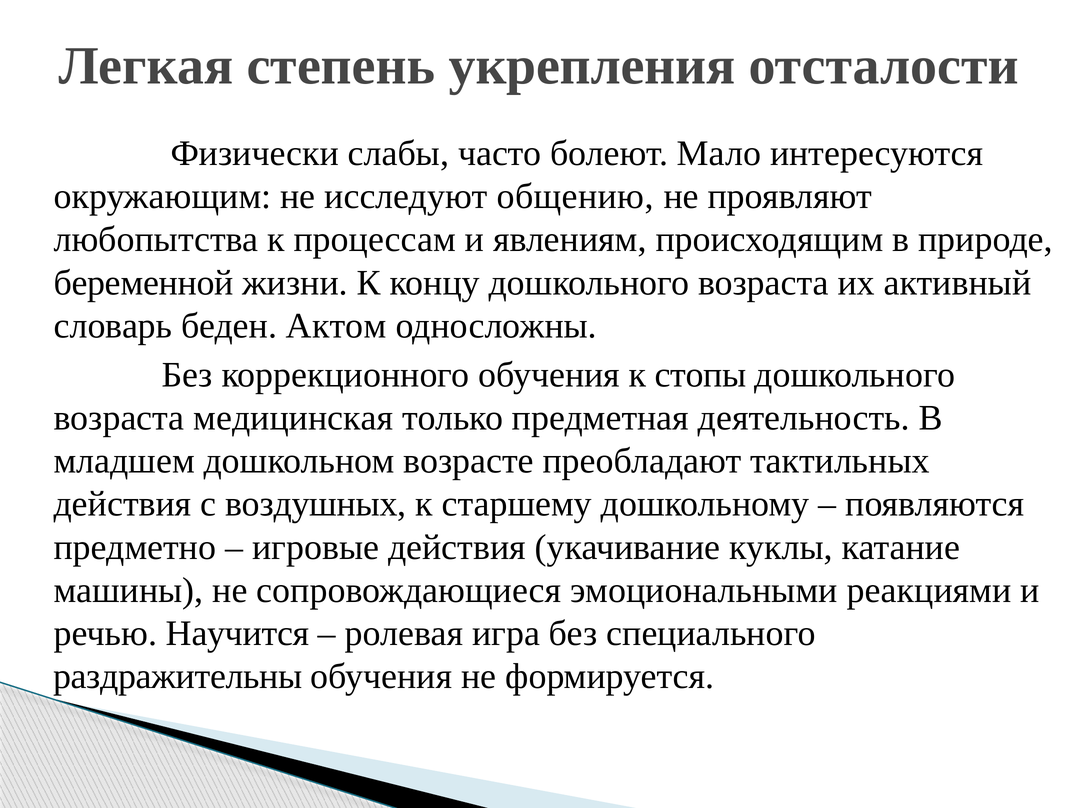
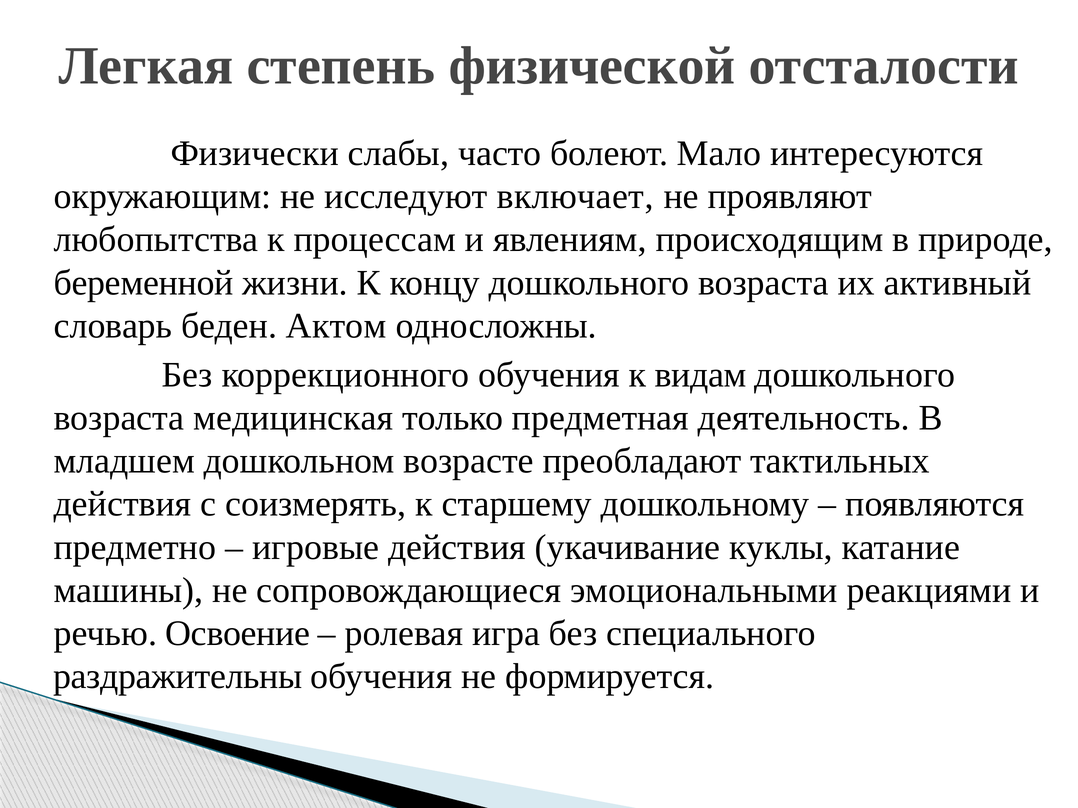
укрепления: укрепления -> физической (592, 66)
общению: общению -> включает (575, 197)
стопы: стопы -> видам (701, 375)
воздушных: воздушных -> соизмерять (316, 504)
Научится: Научится -> Освоение (238, 634)
